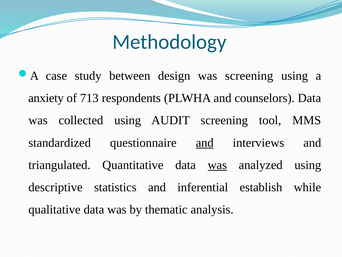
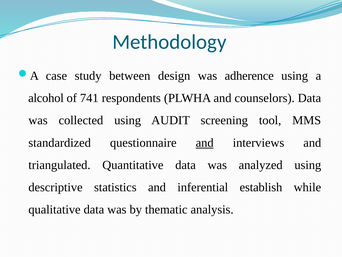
was screening: screening -> adherence (249, 76)
anxiety: anxiety -> alcohol (46, 98)
713: 713 -> 741 (89, 98)
was underline: present -> none (217, 165)
